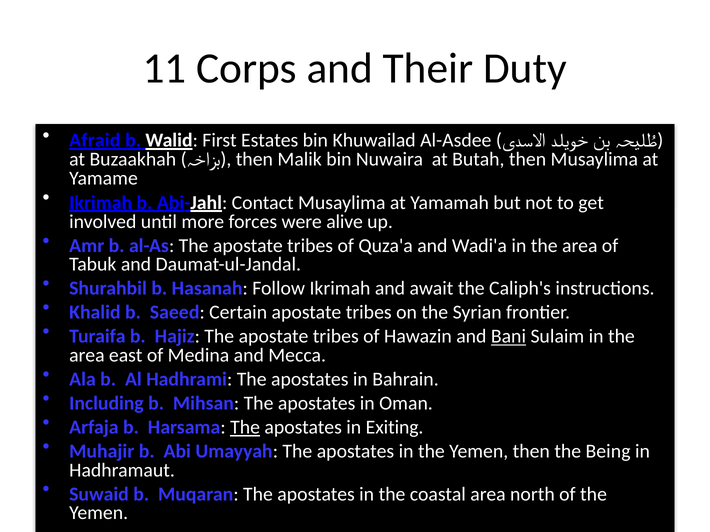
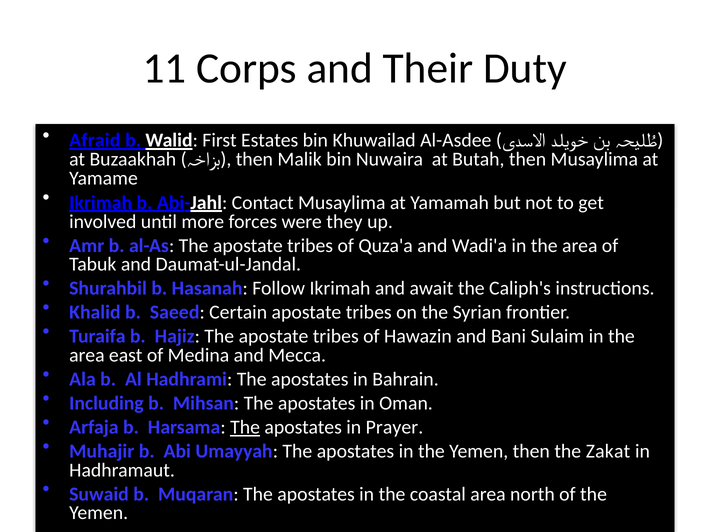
alive: alive -> they (344, 222)
Bani underline: present -> none (508, 337)
Exiting: Exiting -> Prayer (395, 428)
Being: Being -> Zakat (608, 452)
